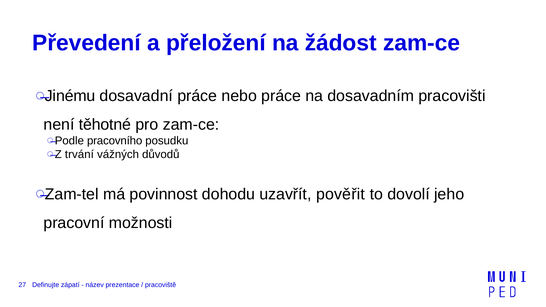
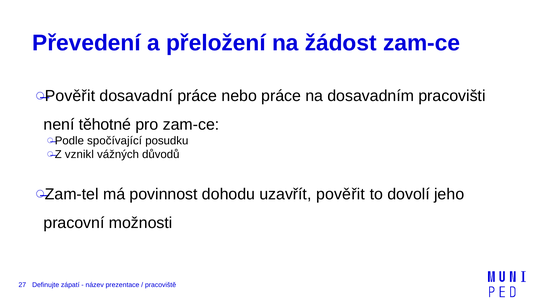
Jinému: Jinému -> Pověřit (70, 96)
pracovního: pracovního -> spočívající (115, 141)
trvání: trvání -> vznikl (79, 154)
